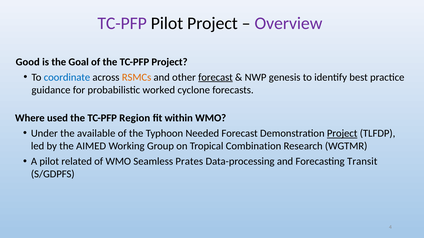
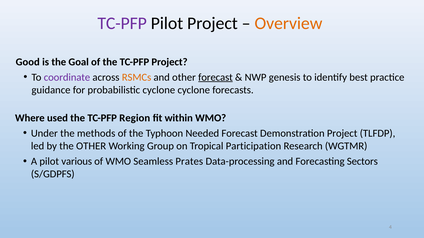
Overview colour: purple -> orange (288, 24)
coordinate colour: blue -> purple (67, 77)
probabilistic worked: worked -> cyclone (159, 90)
available: available -> methods (96, 134)
Project underline: present -> none (342, 134)
the AIMED: AIMED -> OTHER (91, 146)
Combination: Combination -> Participation (254, 146)
related: related -> various (77, 162)
Transit: Transit -> Sectors (362, 162)
